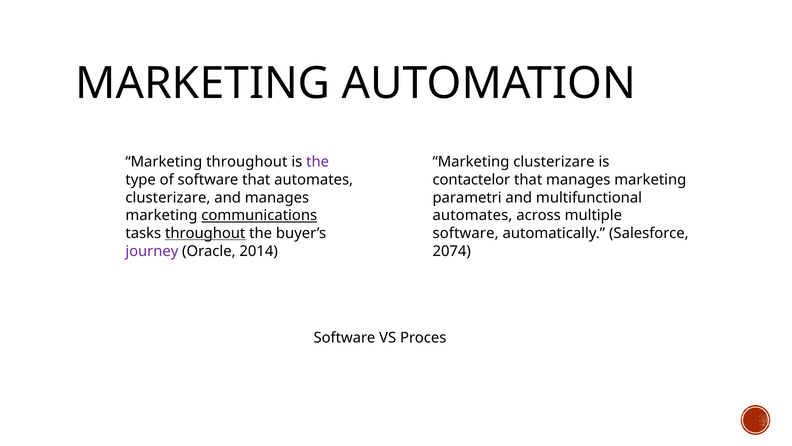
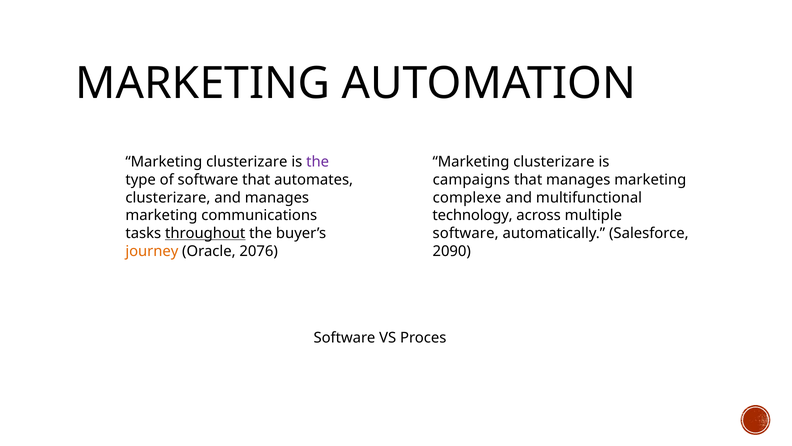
throughout: throughout -> clusterizare (247, 162)
contactelor: contactelor -> campaigns (471, 180)
parametri: parametri -> complexe (467, 198)
communications underline: present -> none (259, 215)
automates: automates -> technology (473, 215)
journey colour: purple -> orange (152, 251)
2014: 2014 -> 2076 (259, 251)
2074: 2074 -> 2090 (452, 251)
